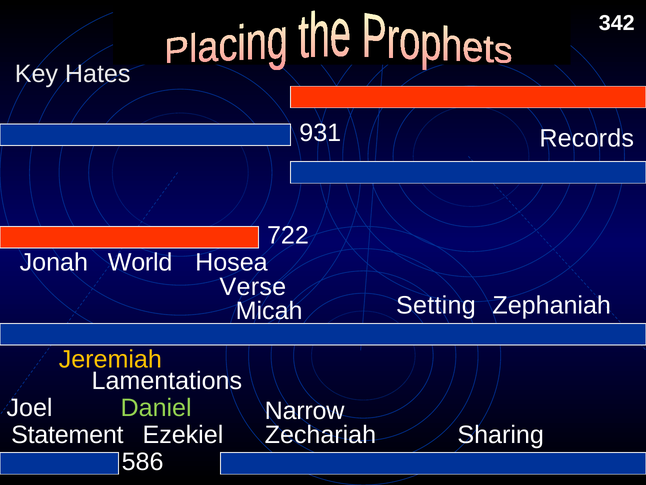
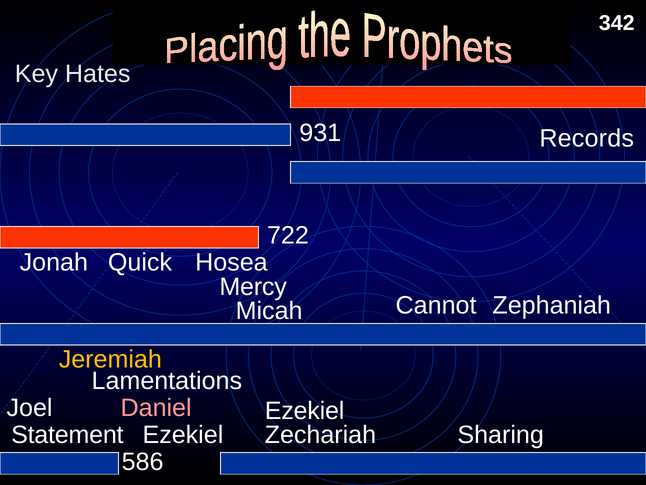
World: World -> Quick (140, 262)
Verse: Verse -> Mercy (253, 286)
Setting: Setting -> Cannot (436, 305)
Daniel colour: light green -> pink (156, 408)
Narrow: Narrow -> Ezekiel (305, 410)
